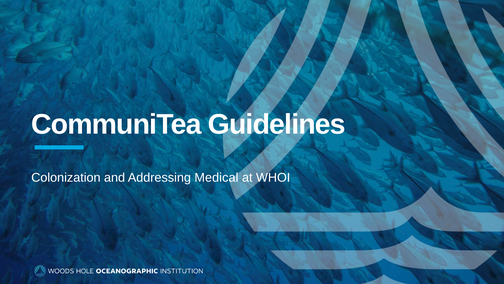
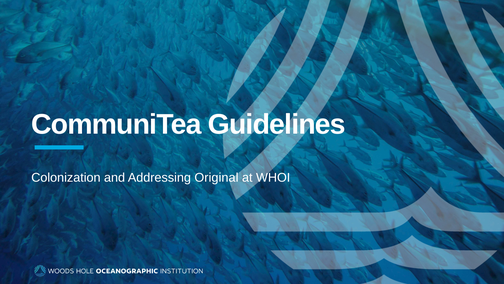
Medical: Medical -> Original (216, 177)
